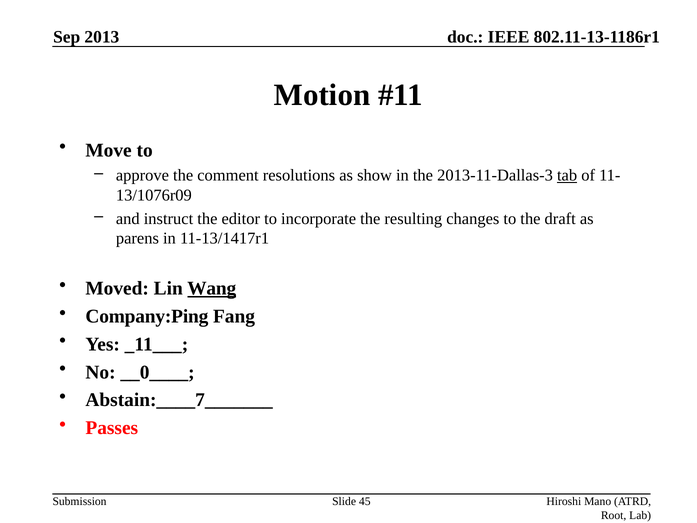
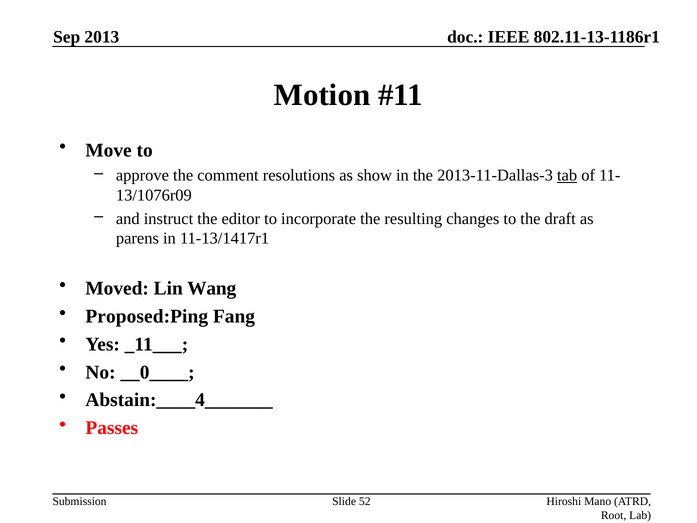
Wang underline: present -> none (212, 288)
Company:Ping: Company:Ping -> Proposed:Ping (147, 316)
Abstain:____7_______: Abstain:____7_______ -> Abstain:____4_______ (179, 400)
45: 45 -> 52 (365, 501)
